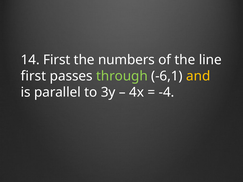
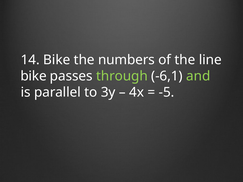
14 First: First -> Bike (57, 60)
first: first -> bike (34, 76)
and colour: yellow -> light green (198, 76)
-4: -4 -> -5 (167, 92)
